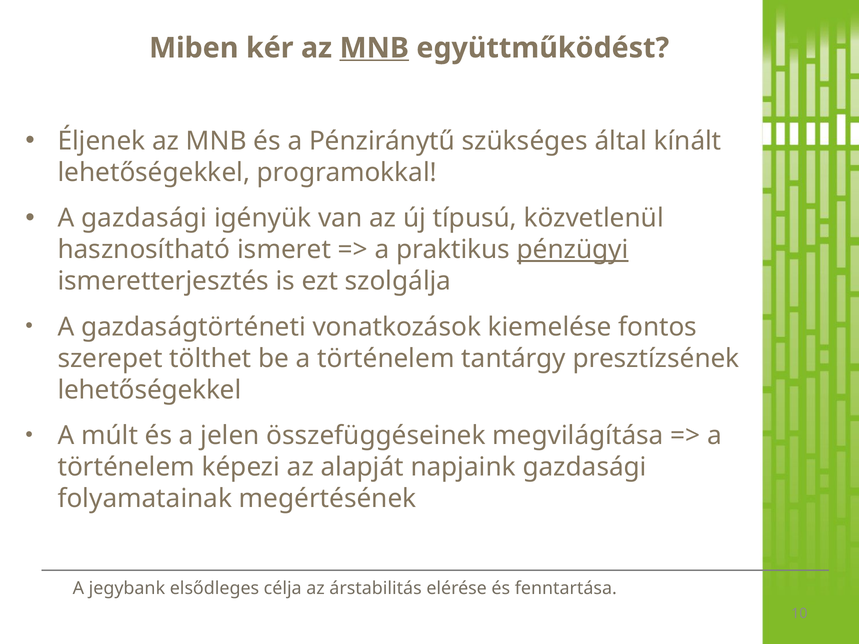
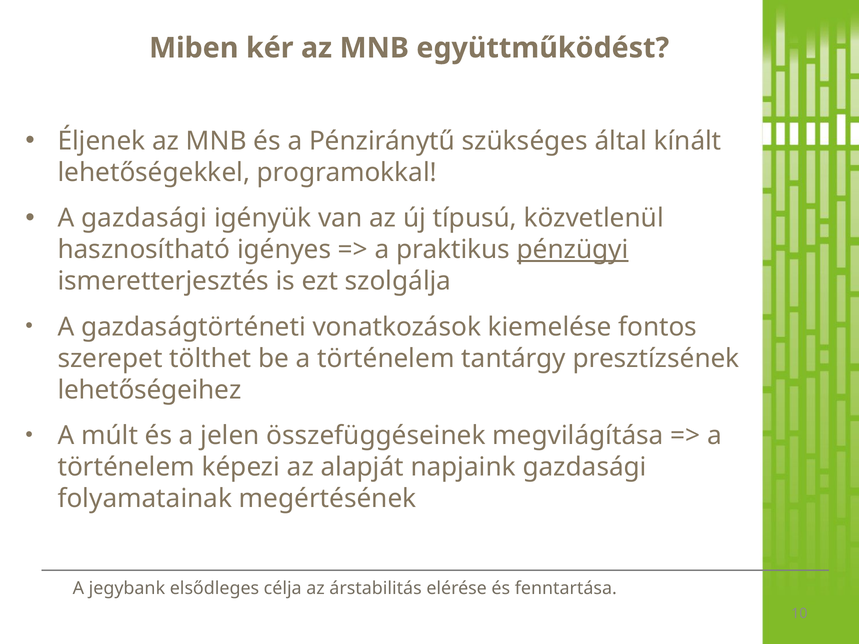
MNB underline: present -> none (374, 48)
ismeret: ismeret -> igényes (284, 250)
lehetőségekkel: lehetőségekkel -> lehetőségeihez (150, 390)
